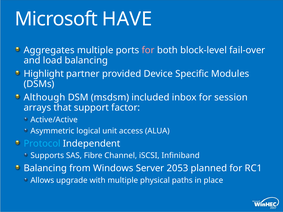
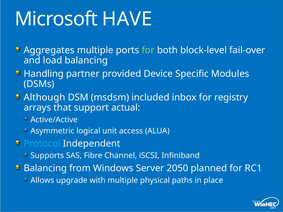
for colour: pink -> light green (148, 50)
Highlight: Highlight -> Handling (44, 74)
session: session -> registry (231, 98)
factor: factor -> actual (126, 108)
2053: 2053 -> 2050 (178, 168)
